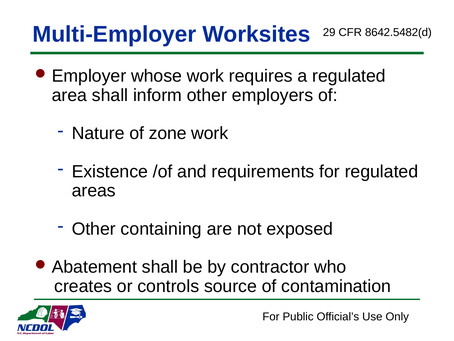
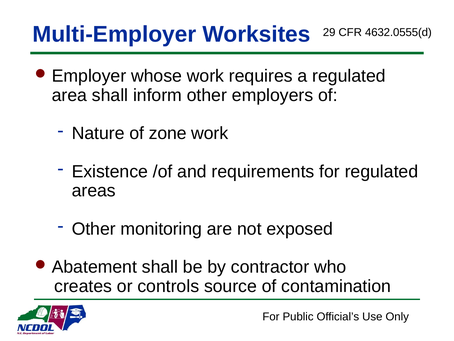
8642.5482(d: 8642.5482(d -> 4632.0555(d (398, 33)
containing: containing -> monitoring (161, 229)
